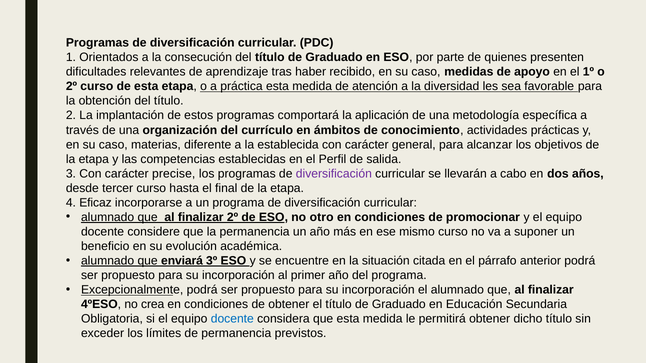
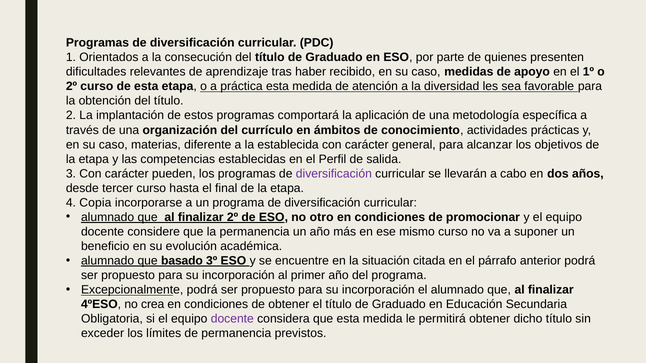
precise: precise -> pueden (174, 174)
Eficaz: Eficaz -> Copia (95, 203)
enviará: enviará -> basado (182, 261)
docente colour: blue -> purple (232, 319)
